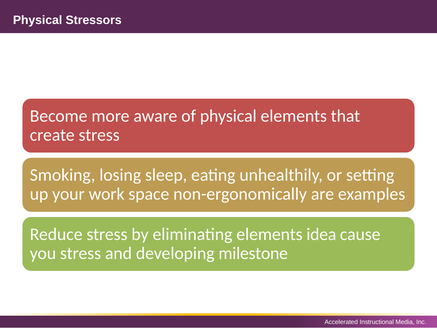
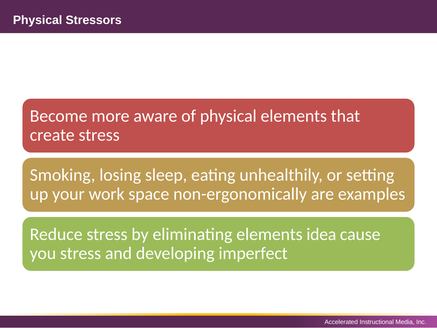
milestone: milestone -> imperfect (253, 253)
